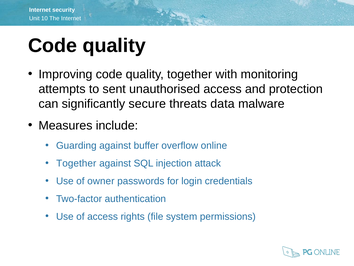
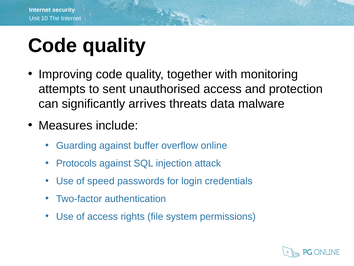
secure: secure -> arrives (147, 104)
Together: Together -> Protocols (76, 163)
owner: owner -> speed (101, 181)
